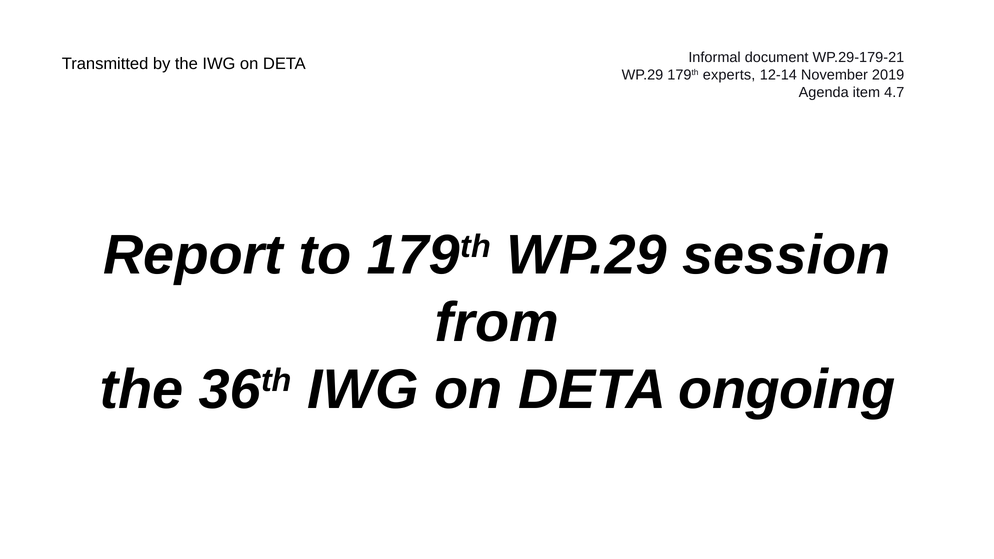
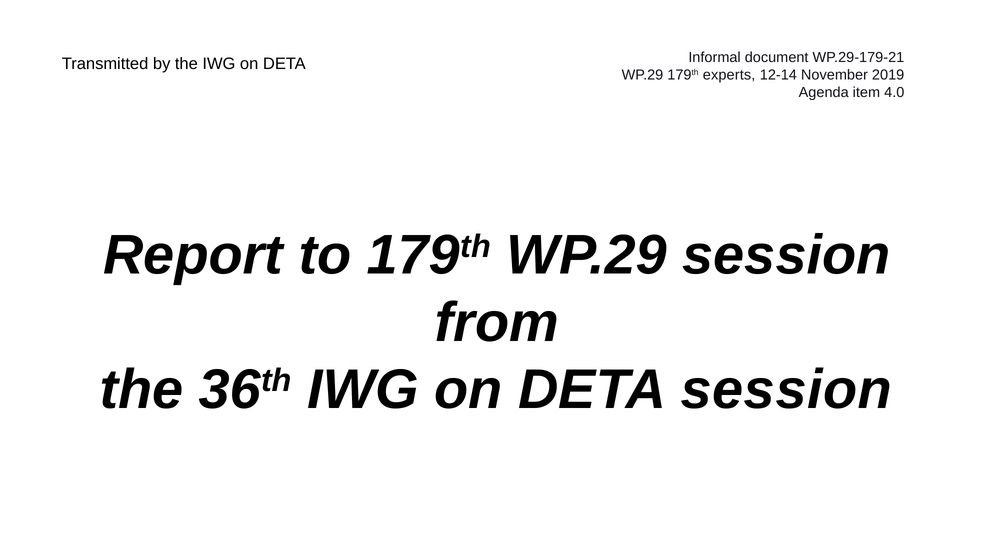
4.7: 4.7 -> 4.0 (894, 92)
DETA ongoing: ongoing -> session (786, 390)
